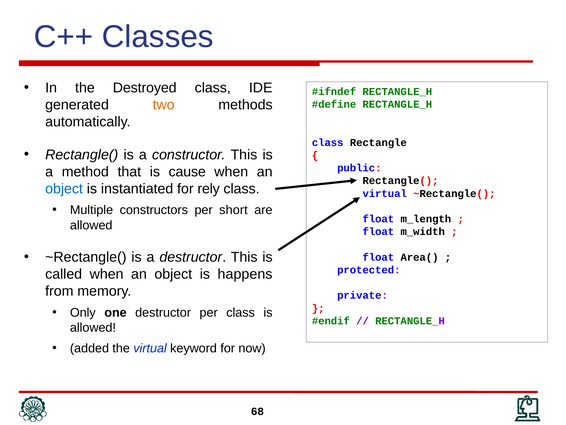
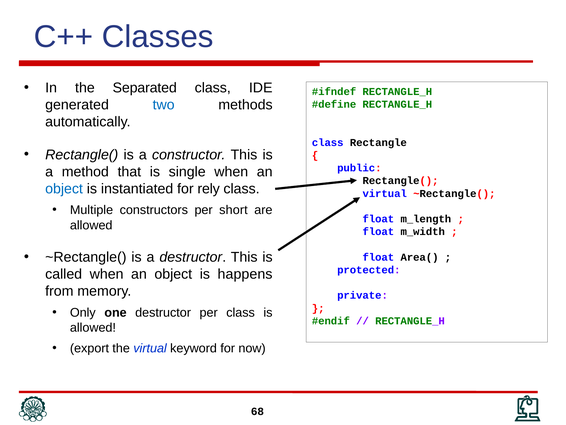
Destroyed: Destroyed -> Separated (145, 88)
two colour: orange -> blue (164, 105)
cause: cause -> single (187, 172)
added: added -> export (89, 348)
